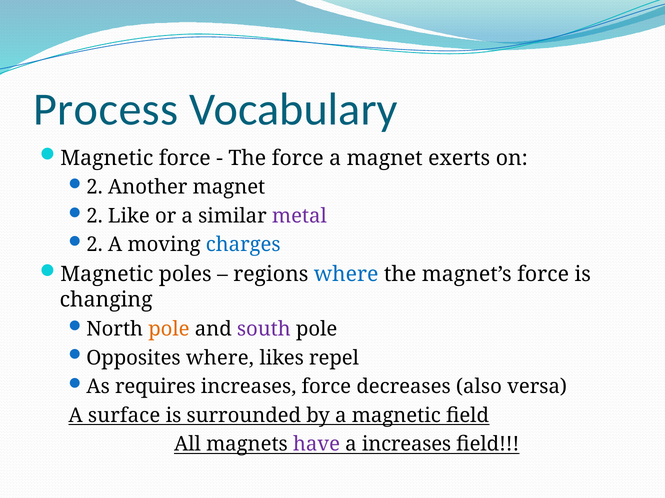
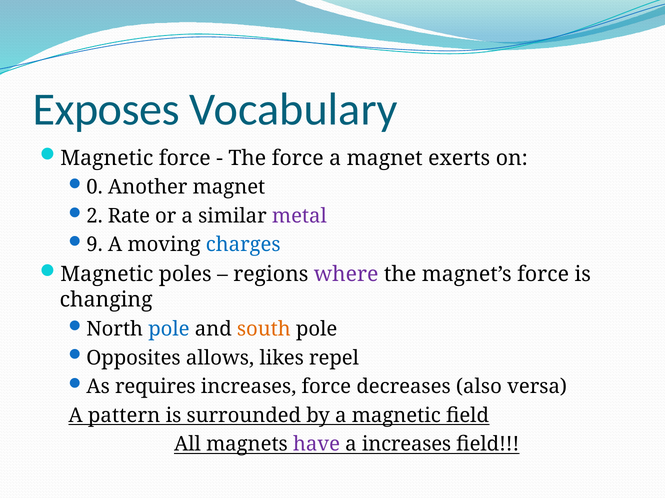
Process: Process -> Exposes (106, 110)
2: 2 -> 0 (95, 188)
Like: Like -> Rate (129, 216)
2: 2 -> 9 (95, 245)
where colour: blue -> purple (346, 275)
pole colour: orange -> blue (169, 330)
south colour: purple -> orange (264, 330)
Opposites where: where -> allows (220, 358)
surface: surface -> pattern (124, 416)
